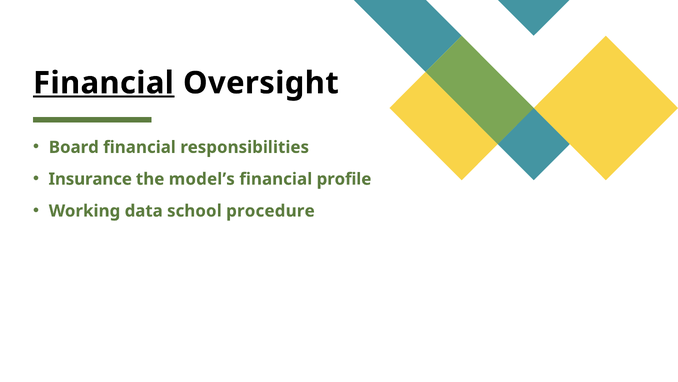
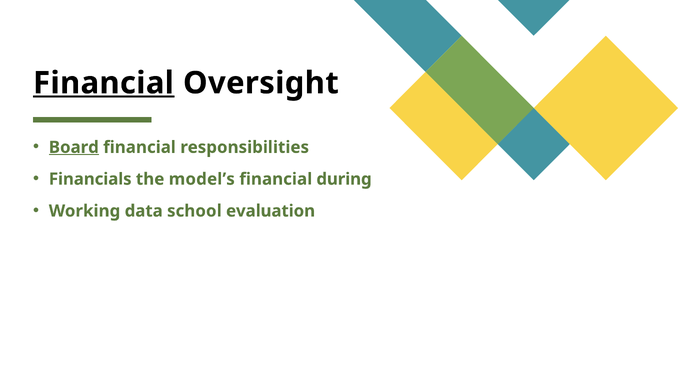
Board underline: none -> present (74, 147)
Insurance: Insurance -> Financials (90, 179)
profile: profile -> during (344, 179)
procedure: procedure -> evaluation (271, 211)
